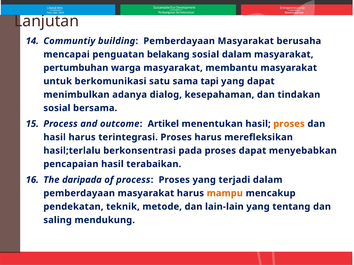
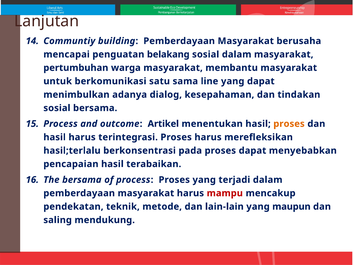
tapi: tapi -> line (209, 81)
The daripada: daripada -> bersama (82, 180)
mampu colour: orange -> red (225, 194)
tentang: tentang -> maupun (291, 207)
